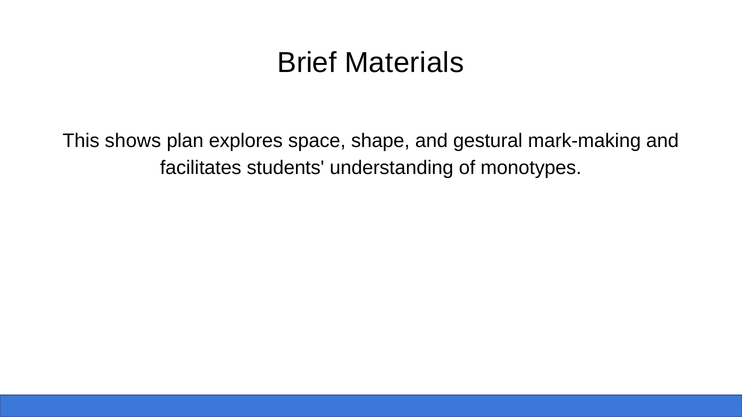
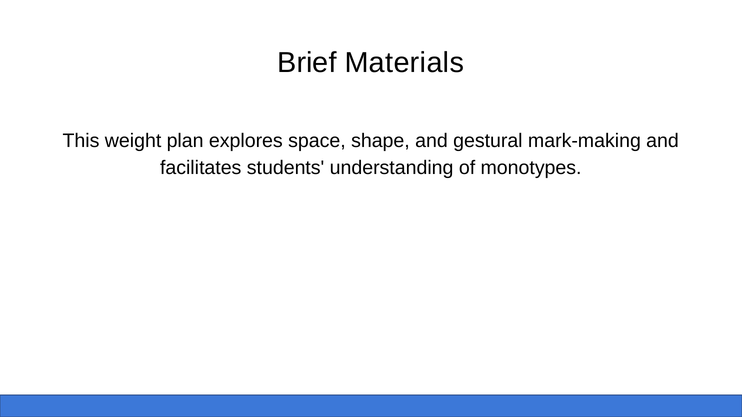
shows: shows -> weight (133, 141)
